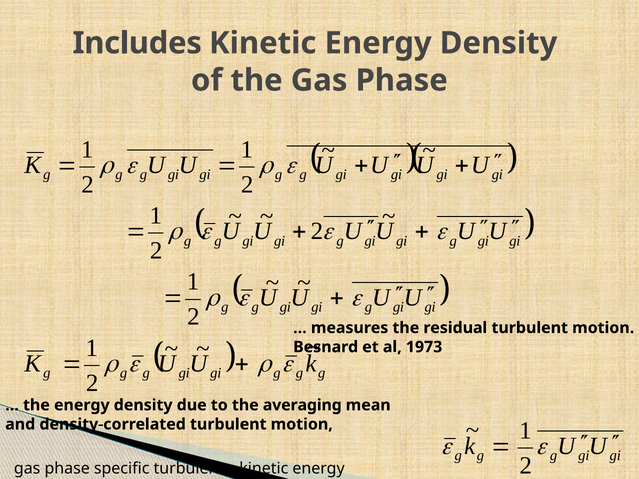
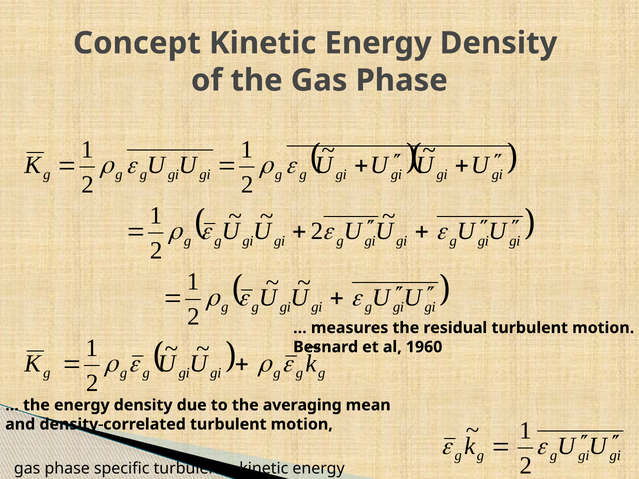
Includes: Includes -> Concept (137, 43)
1973: 1973 -> 1960 (424, 347)
